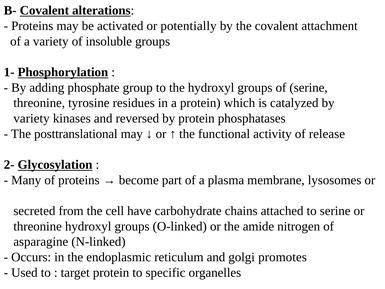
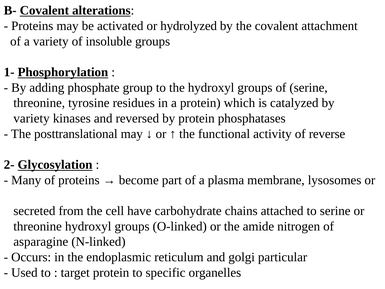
potentially: potentially -> hydrolyzed (189, 26)
release: release -> reverse (327, 134)
promotes: promotes -> particular (283, 257)
